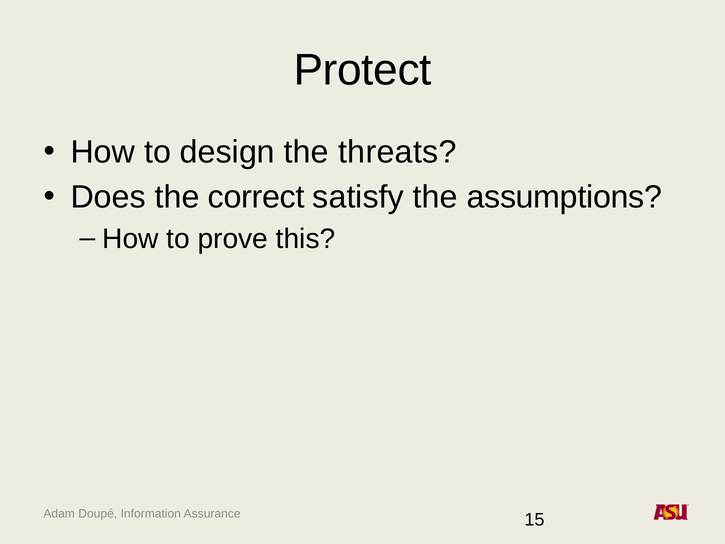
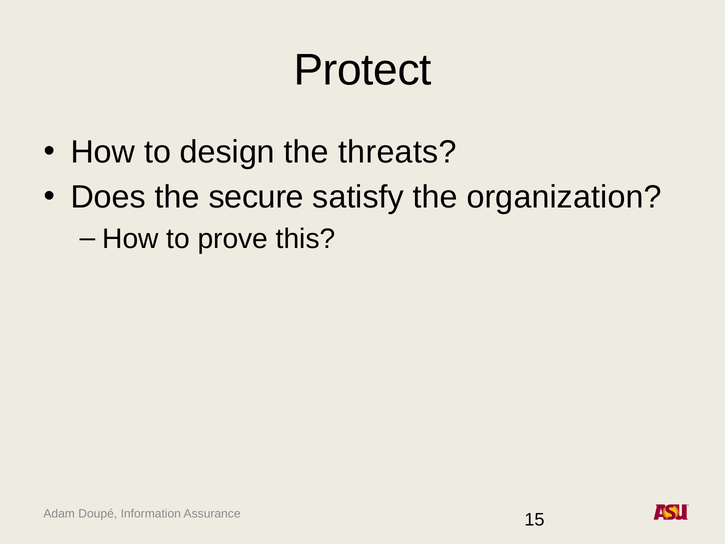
correct: correct -> secure (256, 197)
assumptions: assumptions -> organization (564, 197)
